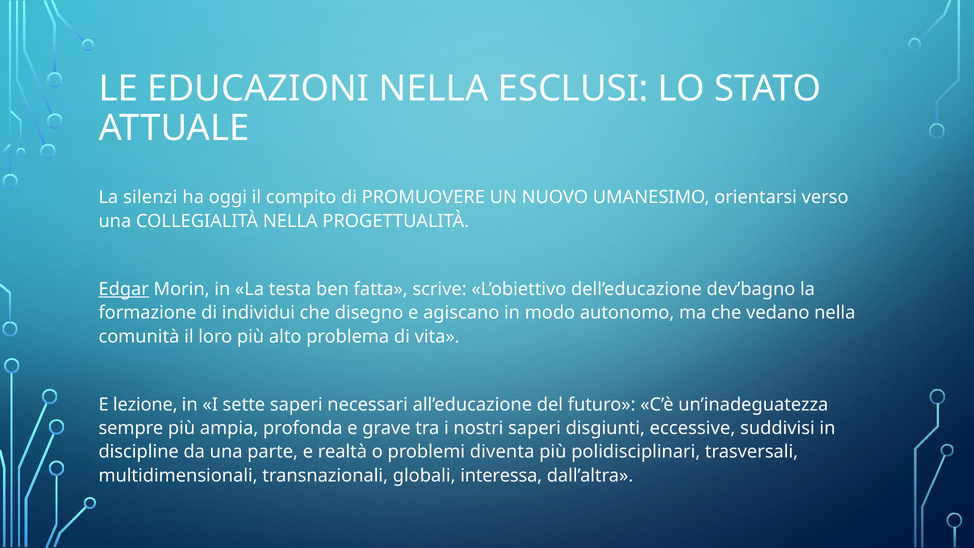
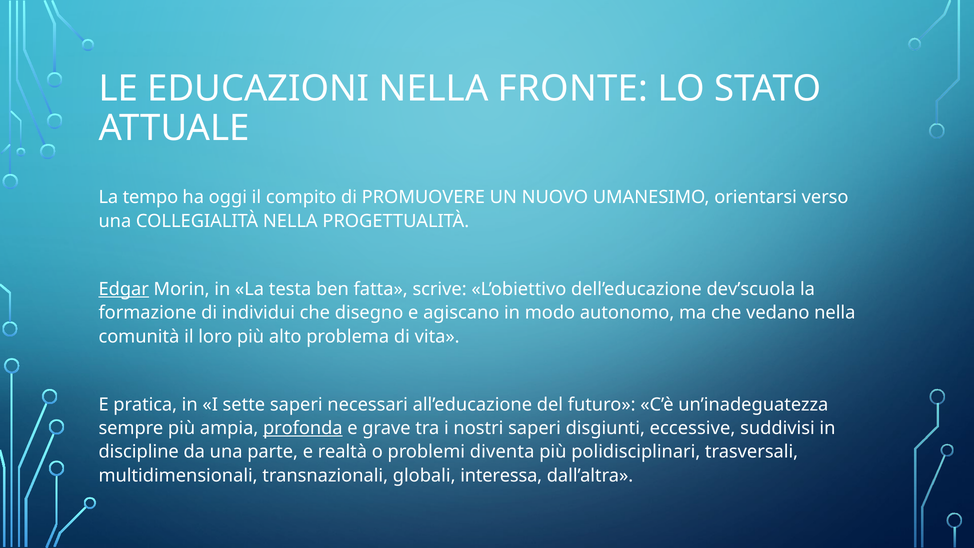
ESCLUSI: ESCLUSI -> FRONTE (573, 88)
silenzi: silenzi -> tempo (150, 197)
dev’bagno: dev’bagno -> dev’scuola (751, 289)
lezione: lezione -> pratica (145, 405)
profonda underline: none -> present (303, 428)
